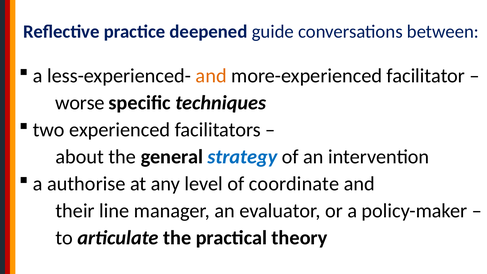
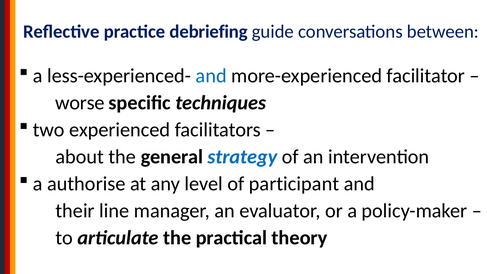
deepened: deepened -> debriefing (209, 31)
and colour: orange -> blue (211, 76)
coordinate: coordinate -> participant (294, 184)
